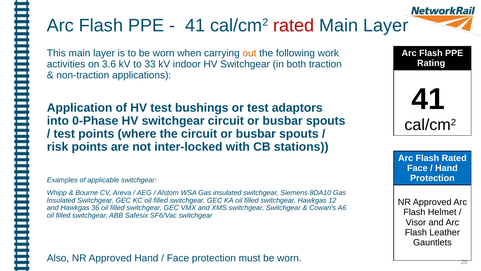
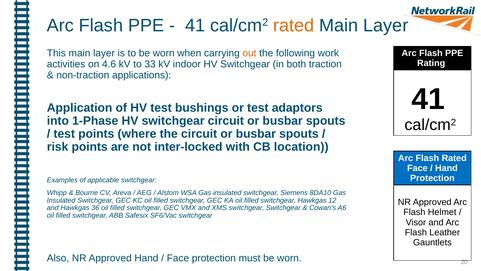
rated colour: red -> orange (294, 25)
3.6: 3.6 -> 4.6 (109, 64)
0-Phase: 0-Phase -> 1-Phase (95, 121)
stations: stations -> location (301, 147)
